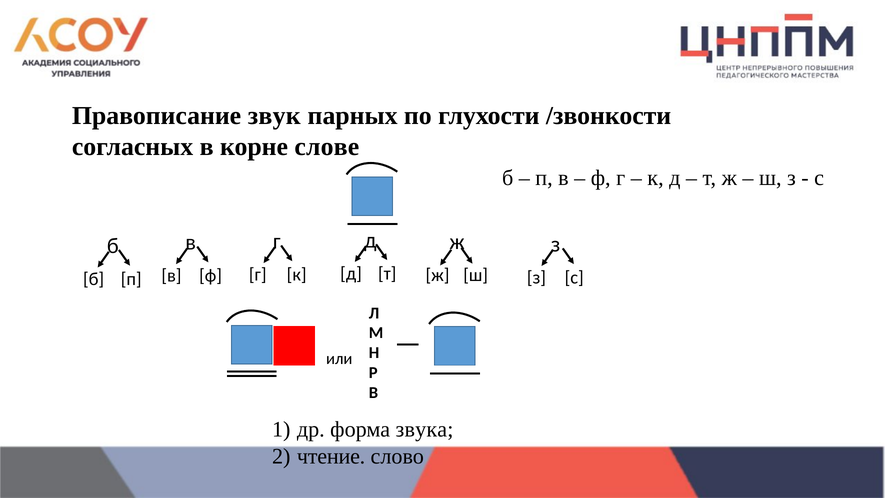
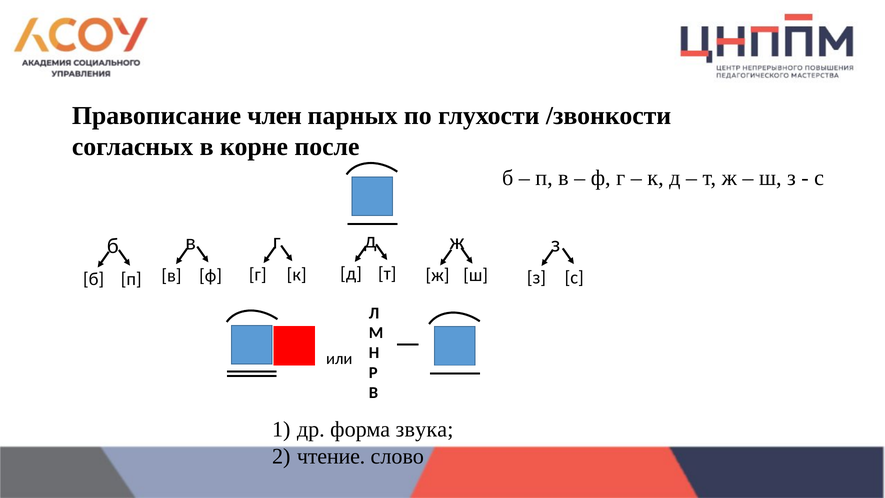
звук: звук -> член (275, 116)
слове: слове -> после (327, 146)
